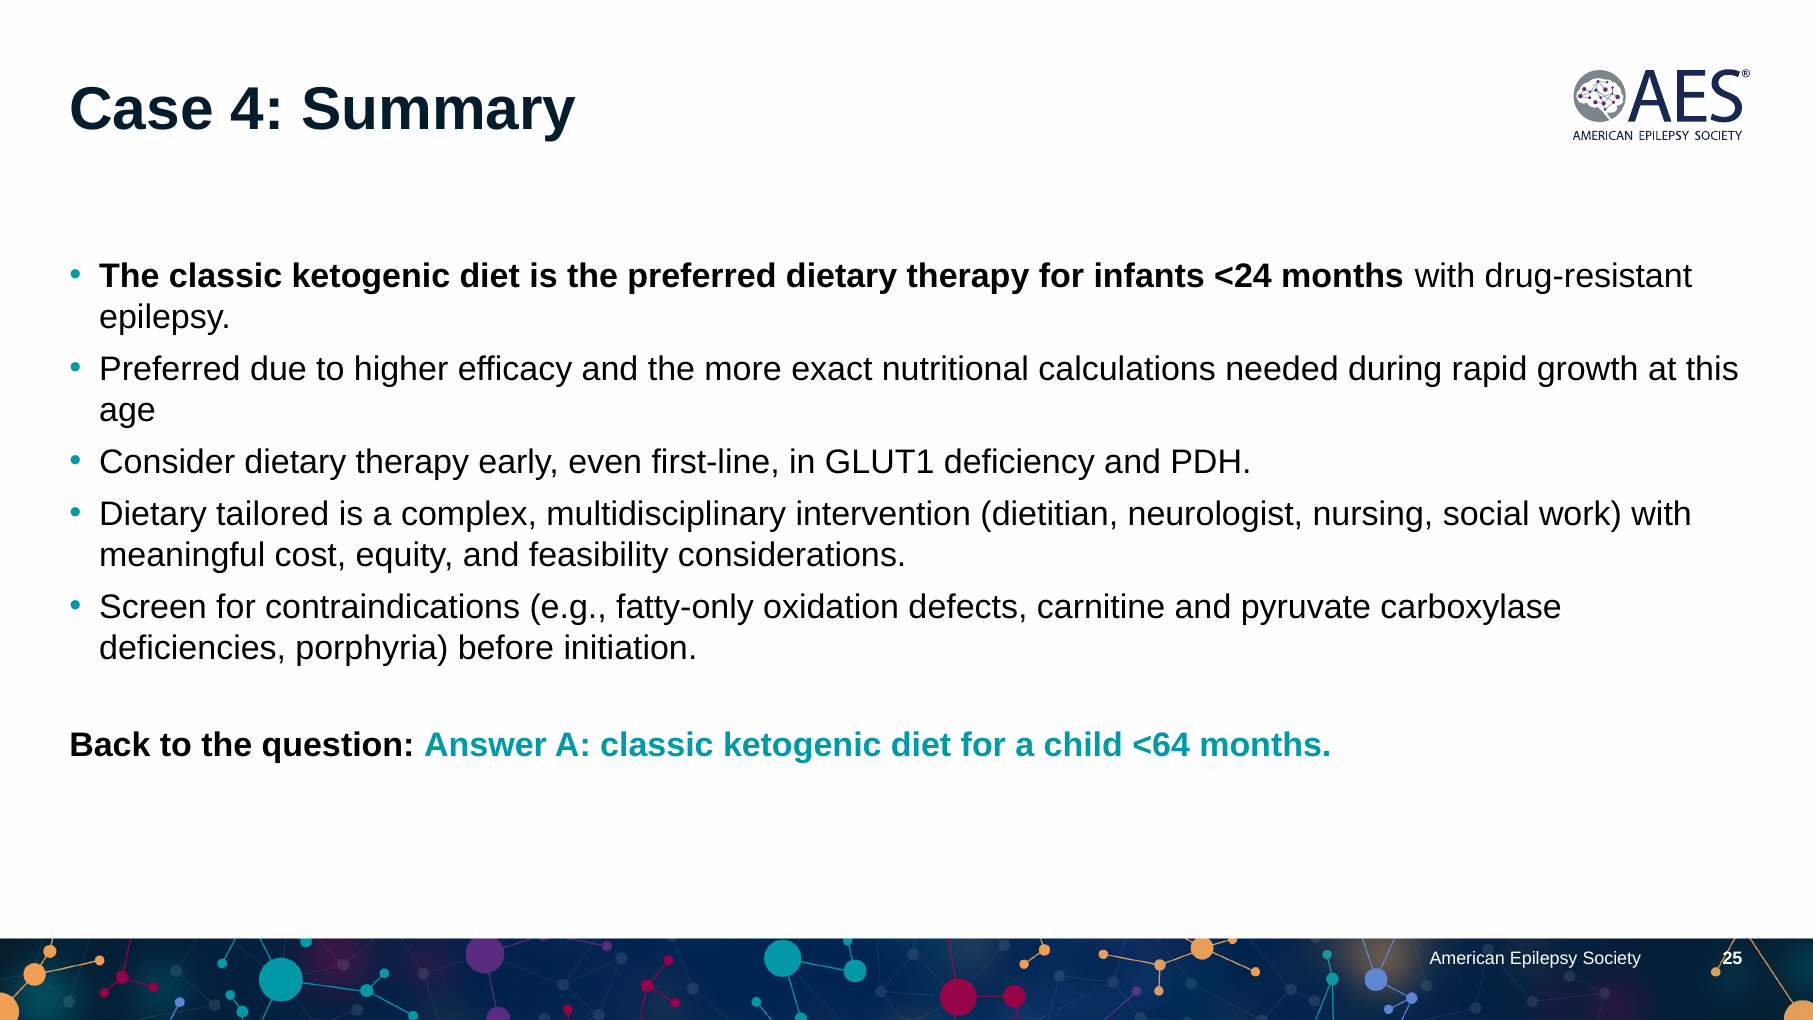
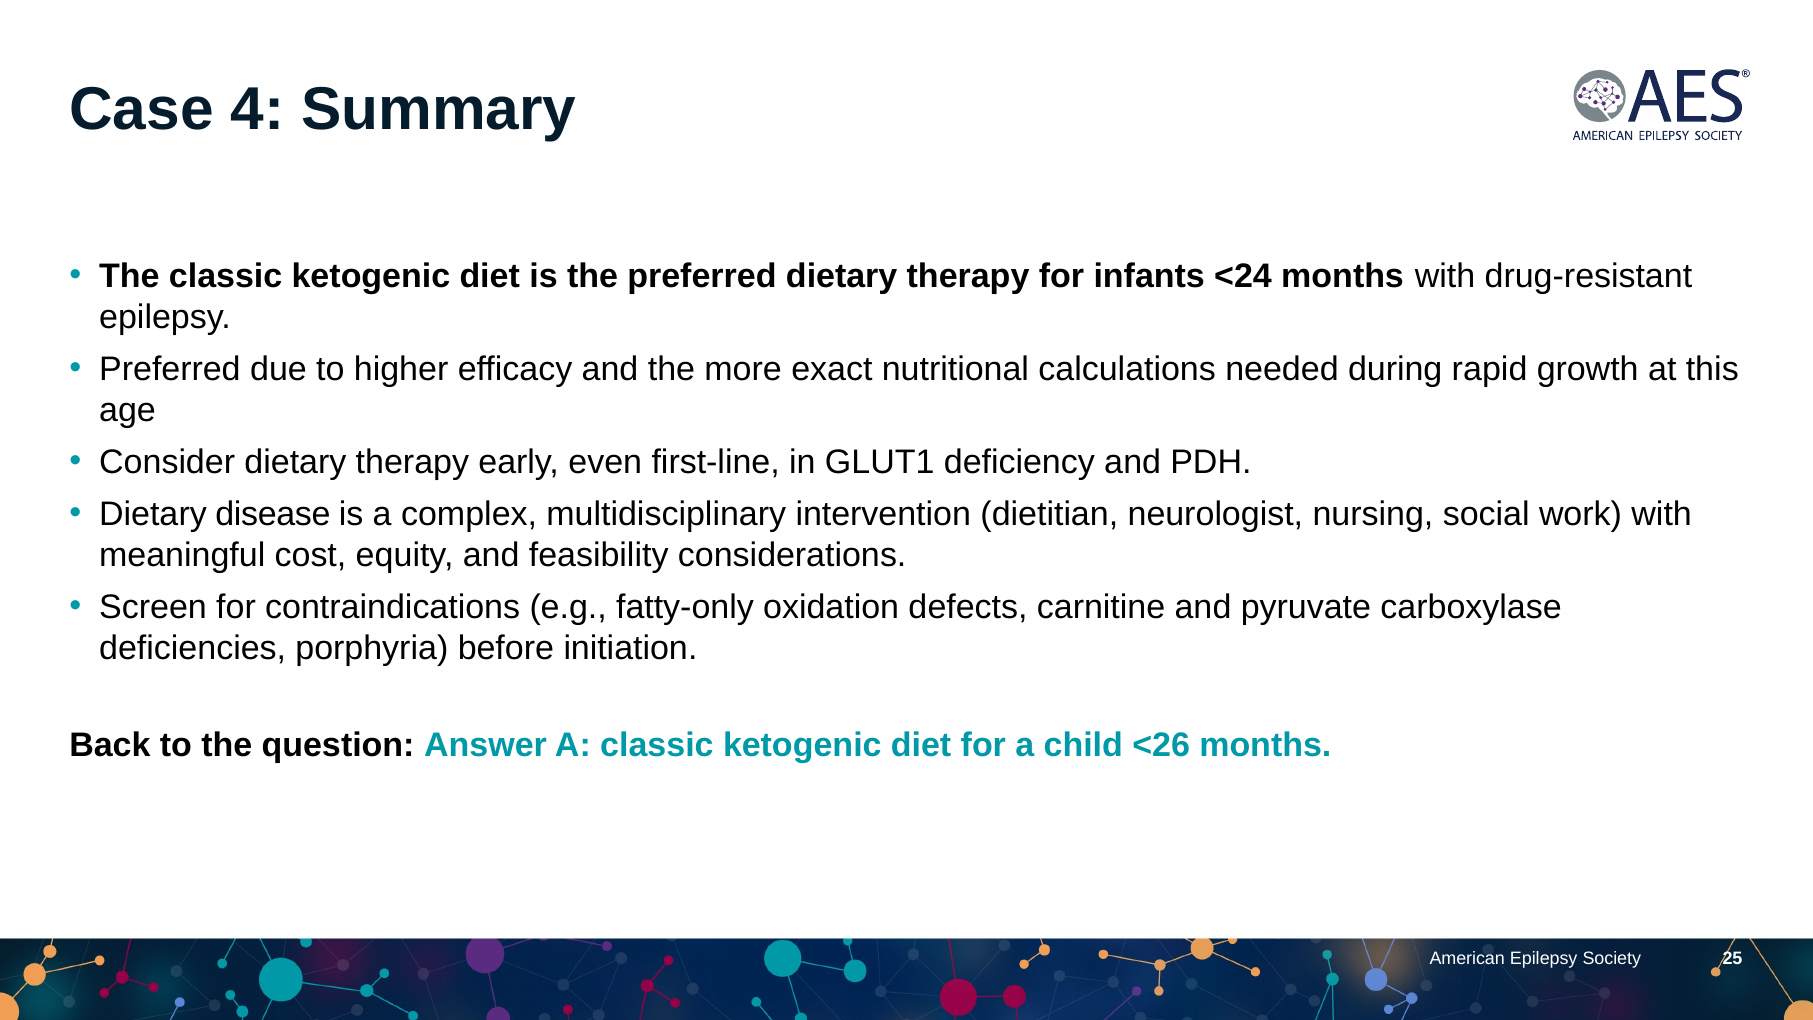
tailored: tailored -> disease (273, 514)
<64: <64 -> <26 (1161, 745)
